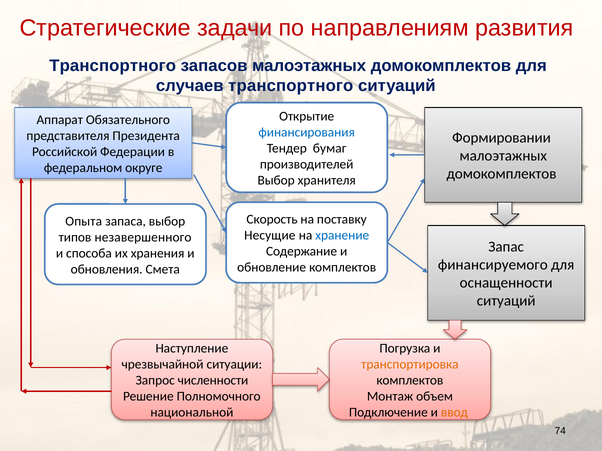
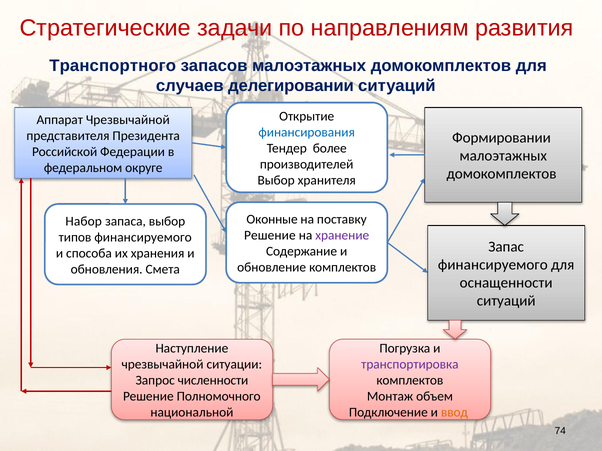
случаев транспортного: транспортного -> делегировании (291, 86)
Аппарат Обязательного: Обязательного -> Чрезвычайной (128, 120)
бумаг: бумаг -> более (330, 149)
Скорость: Скорость -> Оконные (272, 220)
Опыта: Опыта -> Набор (84, 221)
Несущие: Несущие -> Решение (270, 236)
хранение colour: blue -> purple (342, 236)
типов незавершенного: незавершенного -> финансируемого (143, 237)
транспортировка colour: orange -> purple (410, 365)
